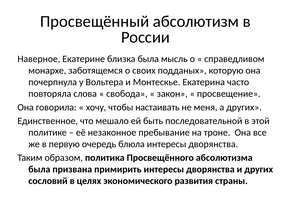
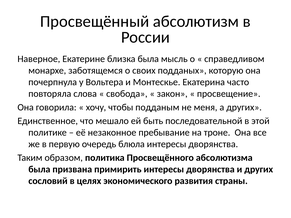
настаивать: настаивать -> подданым (157, 107)
